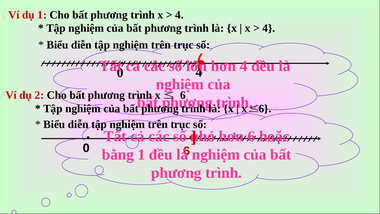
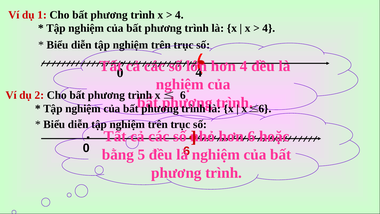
bằng 1: 1 -> 5 (141, 154)
